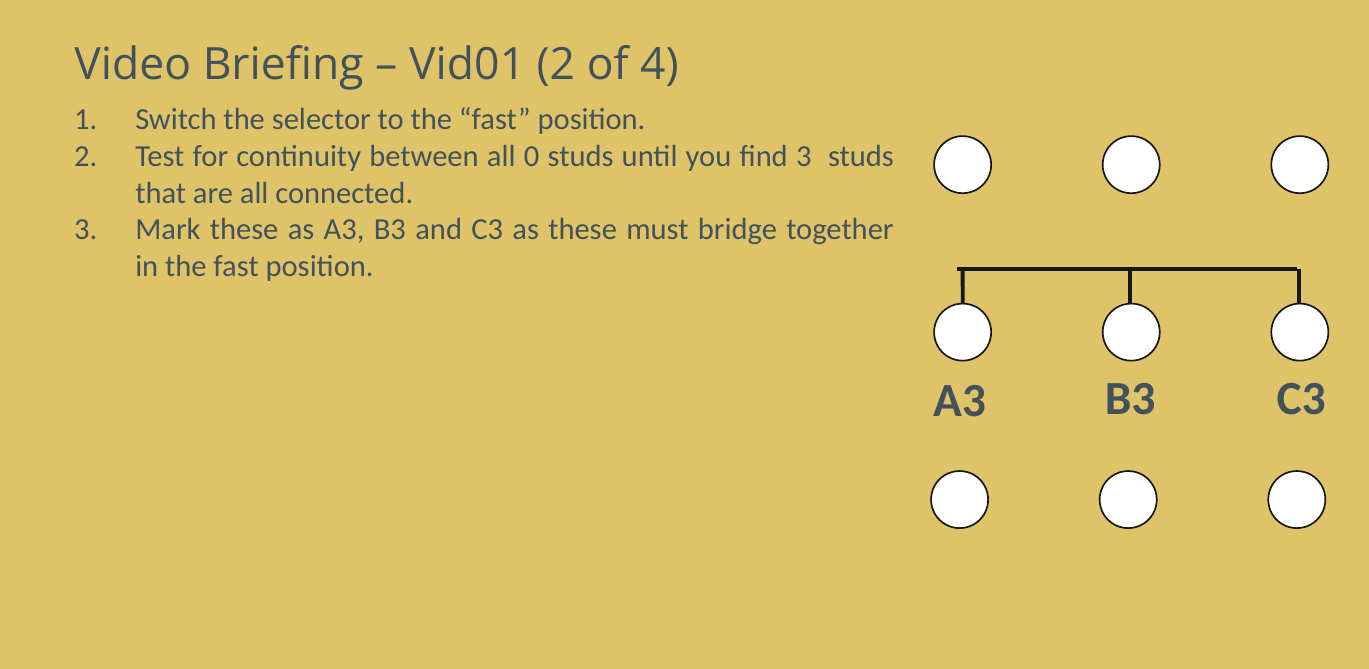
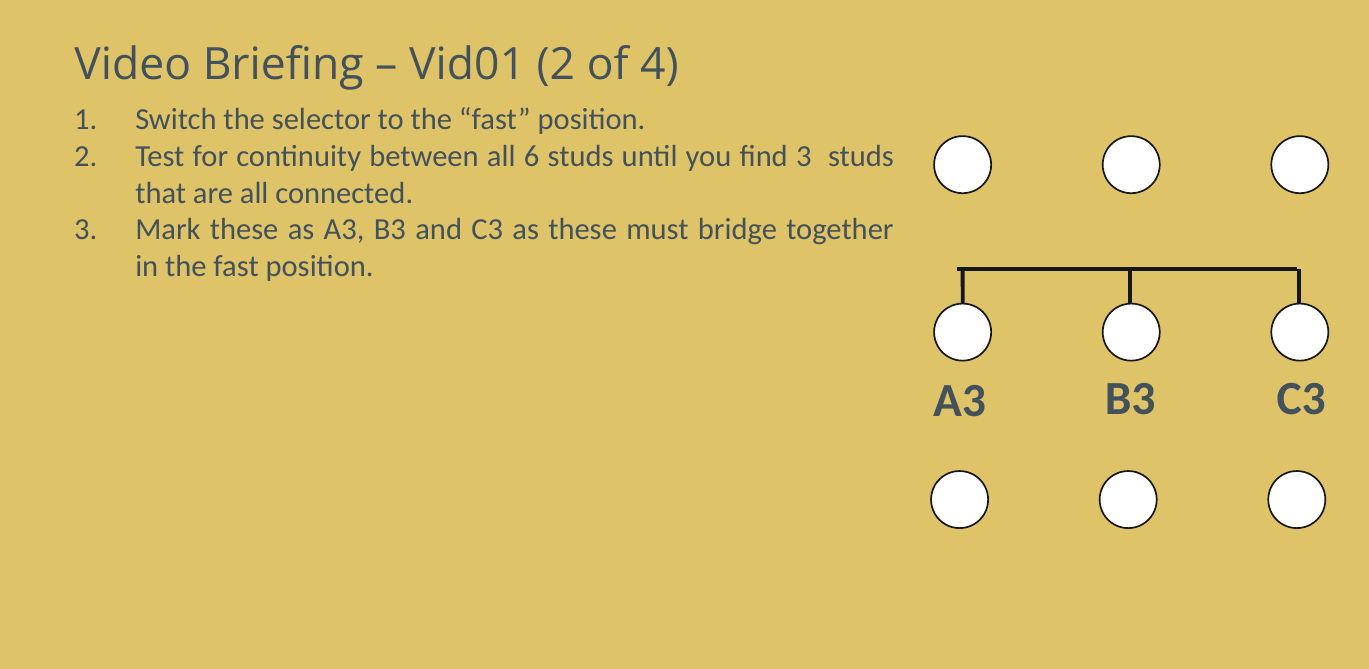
0: 0 -> 6 (532, 156)
